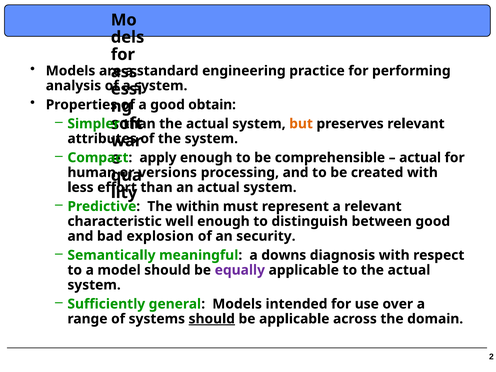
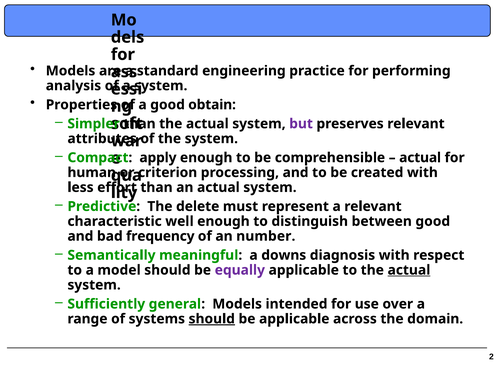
but colour: orange -> purple (301, 124)
versions: versions -> criterion (168, 173)
within: within -> delete (198, 206)
explosion: explosion -> frequency (160, 236)
security: security -> number (266, 236)
actual underline: none -> present (409, 270)
